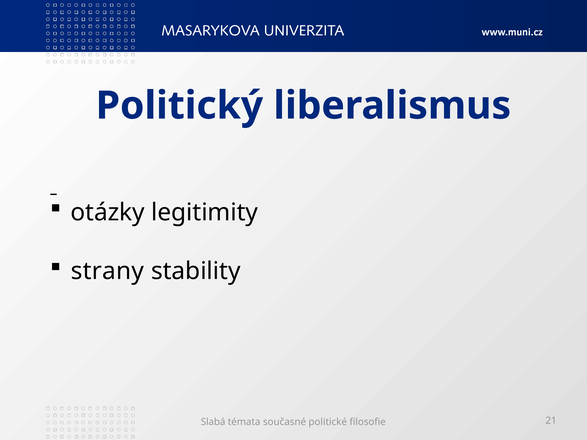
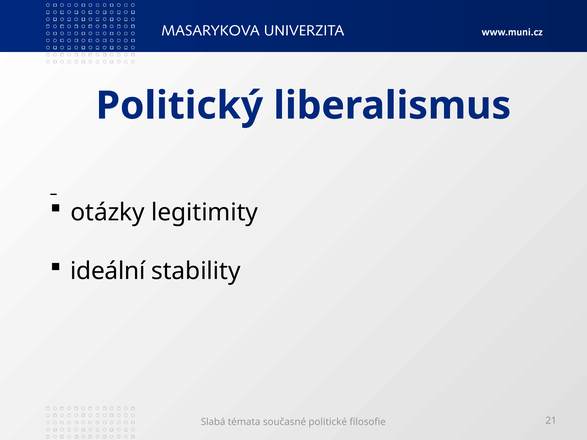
strany: strany -> ideální (108, 271)
